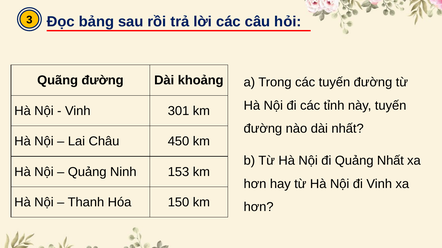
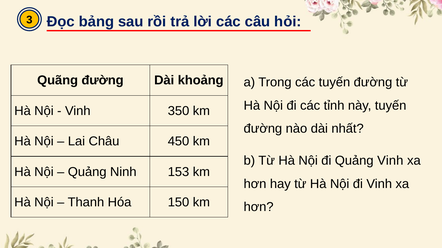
301: 301 -> 350 (179, 111)
Quảng Nhất: Nhất -> Vinh (390, 161)
